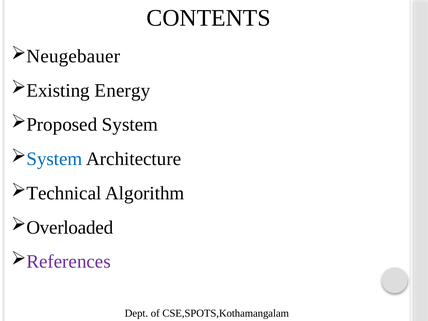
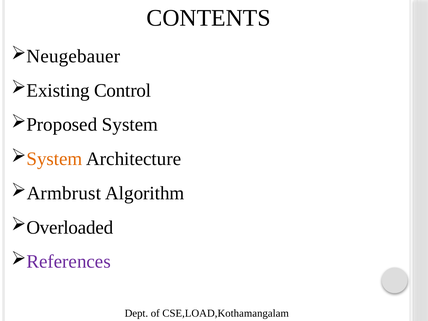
Energy: Energy -> Control (123, 90)
System colour: blue -> orange (54, 159)
Technical: Technical -> Armbrust (64, 193)
CSE,SPOTS,Kothamangalam: CSE,SPOTS,Kothamangalam -> CSE,LOAD,Kothamangalam (226, 313)
